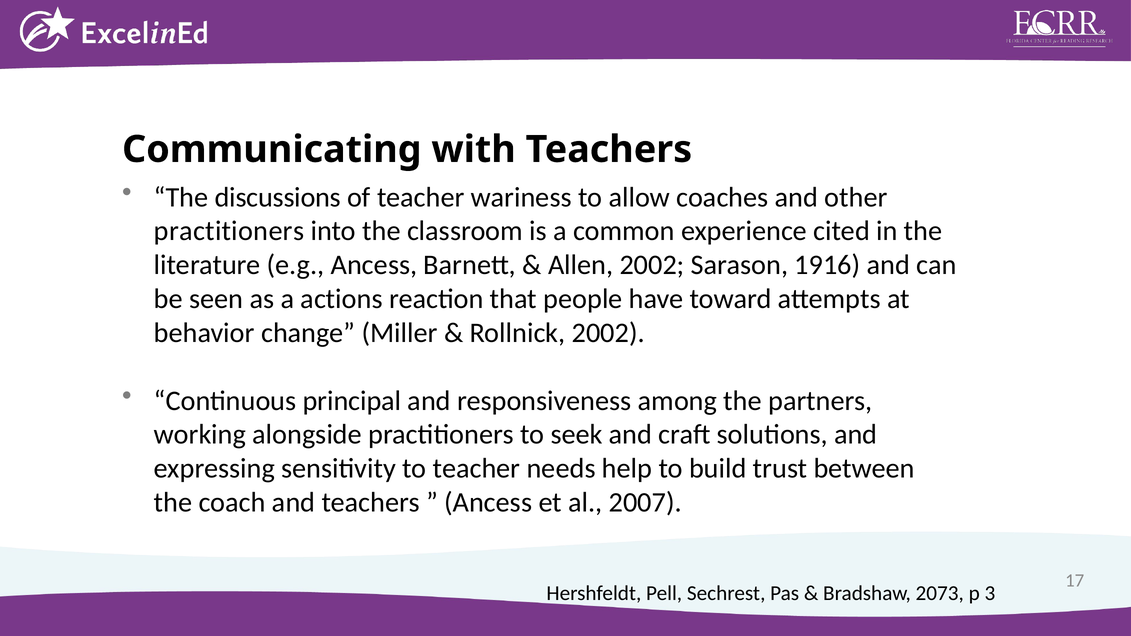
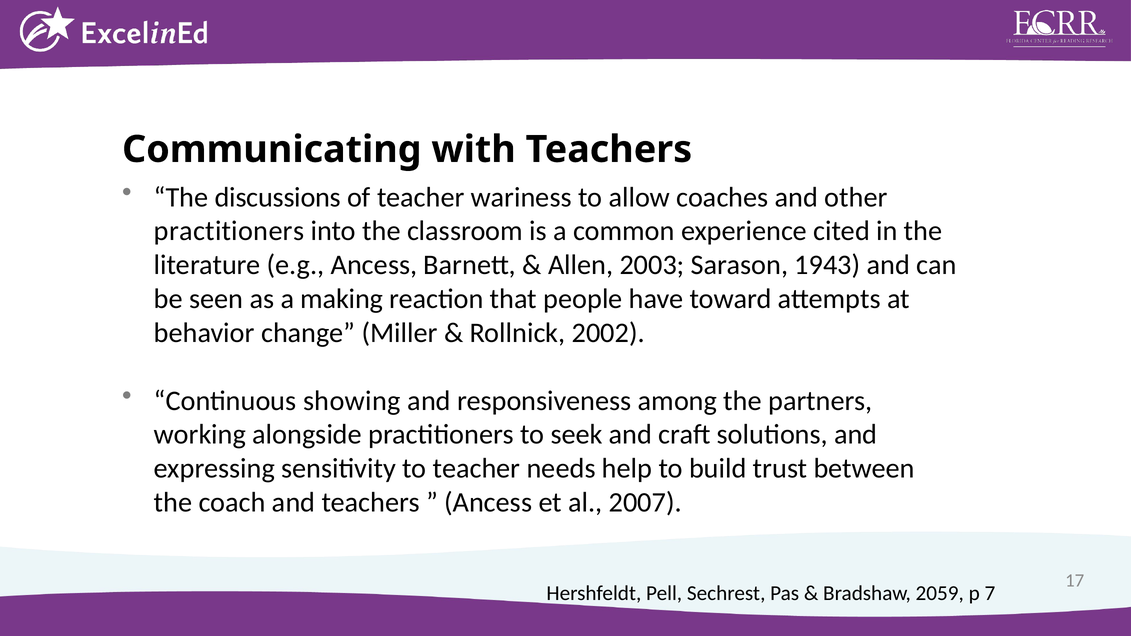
Allen 2002: 2002 -> 2003 (652, 265)
1916: 1916 -> 1943 (827, 265)
actions: actions -> making (342, 299)
principal: principal -> showing (352, 401)
2073: 2073 -> 2059 (940, 593)
3: 3 -> 7 (990, 593)
